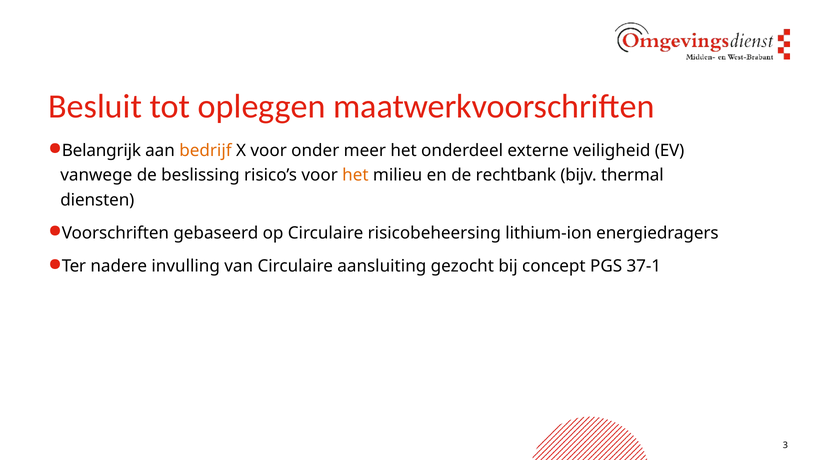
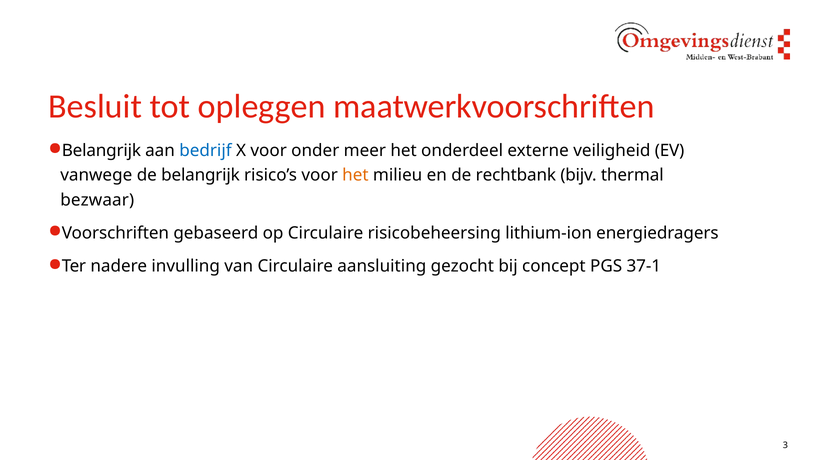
bedrijf colour: orange -> blue (205, 151)
de beslissing: beslissing -> belangrijk (201, 175)
diensten: diensten -> bezwaar (97, 200)
